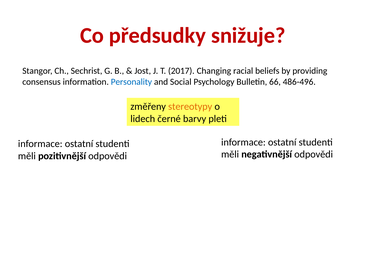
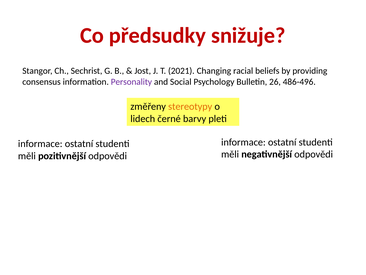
2017: 2017 -> 2021 (181, 71)
Personality colour: blue -> purple (131, 82)
66: 66 -> 26 (275, 82)
